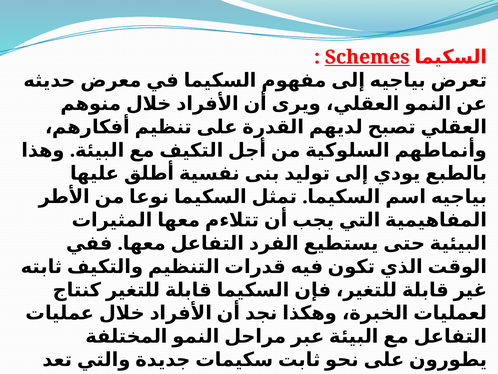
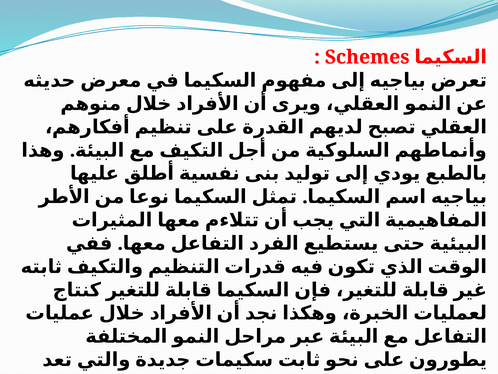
Schemes underline: present -> none (367, 57)
